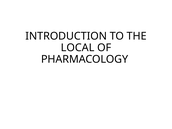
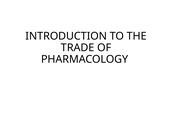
LOCAL: LOCAL -> TRADE (78, 48)
